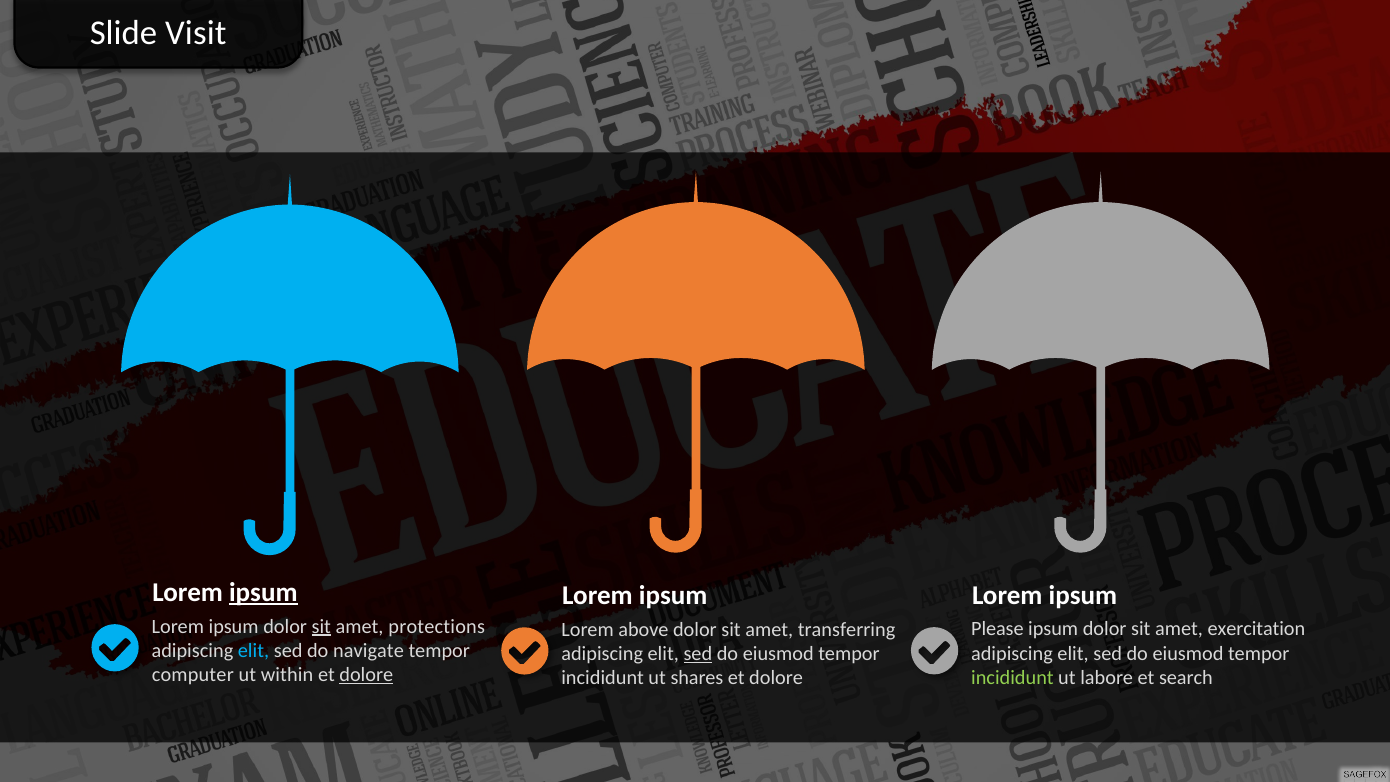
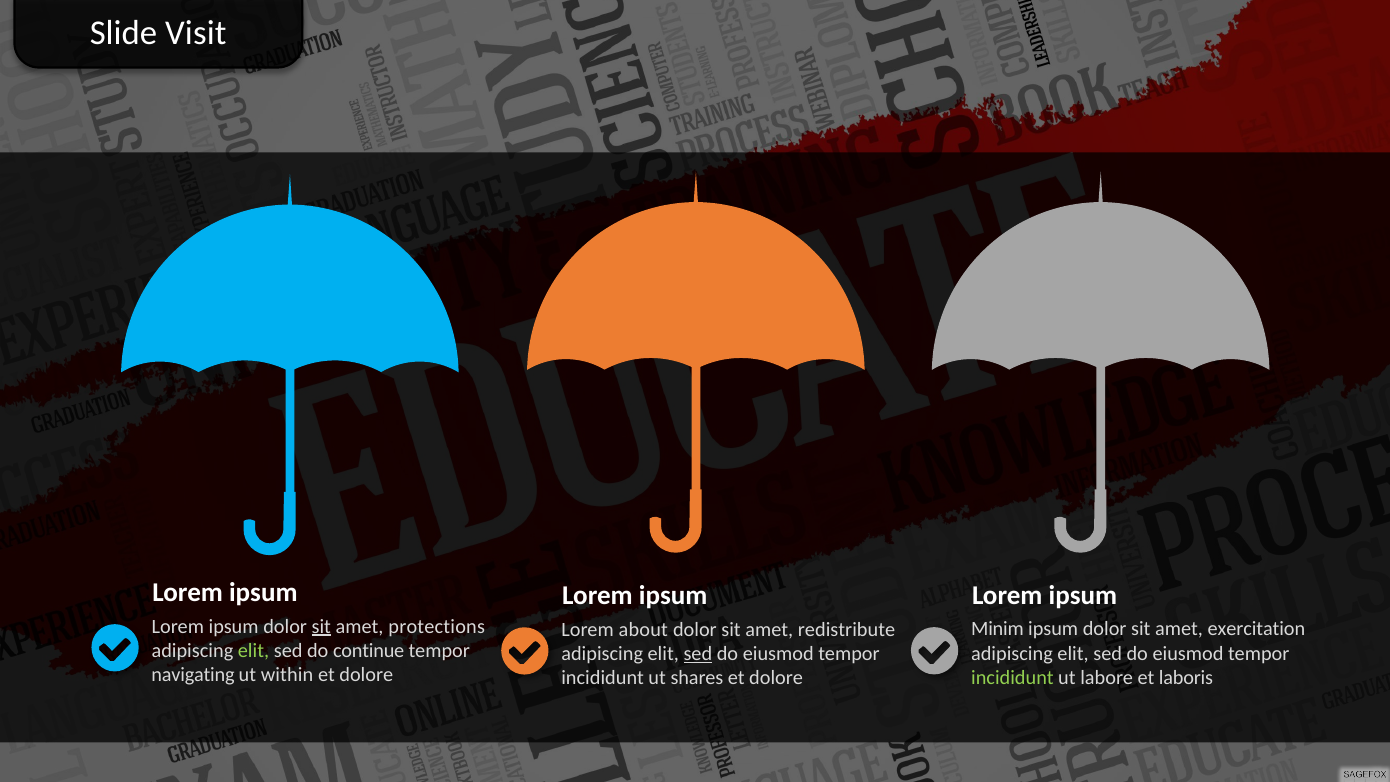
ipsum underline: present -> none (263, 592)
Please: Please -> Minim (997, 629)
above: above -> about (643, 629)
transferring: transferring -> redistribute (847, 629)
elit colour: light blue -> light green (253, 651)
navigate: navigate -> continue (369, 651)
computer: computer -> navigating (193, 675)
dolore underline: present -> none (366, 675)
search: search -> laboris (1186, 678)
